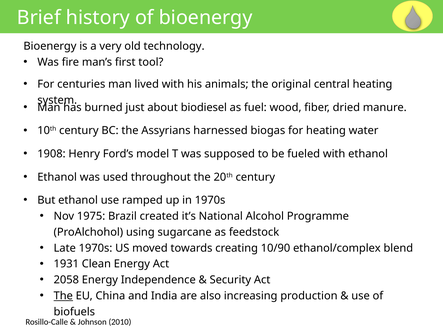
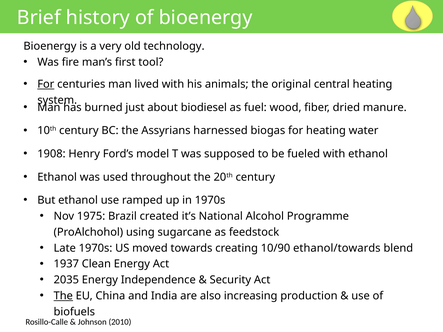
For underline: none -> present (46, 84)
ethanol/complex: ethanol/complex -> ethanol/towards (337, 248)
1931: 1931 -> 1937 (66, 264)
2058: 2058 -> 2035 (66, 280)
